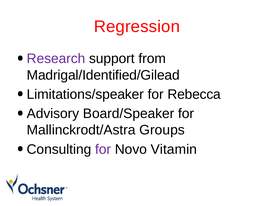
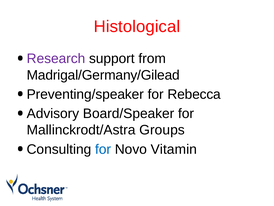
Regression: Regression -> Histological (137, 27)
Madrigal/Identified/Gilead: Madrigal/Identified/Gilead -> Madrigal/Germany/Gilead (103, 75)
Limitations/speaker: Limitations/speaker -> Preventing/speaker (85, 94)
for colour: purple -> blue (103, 149)
